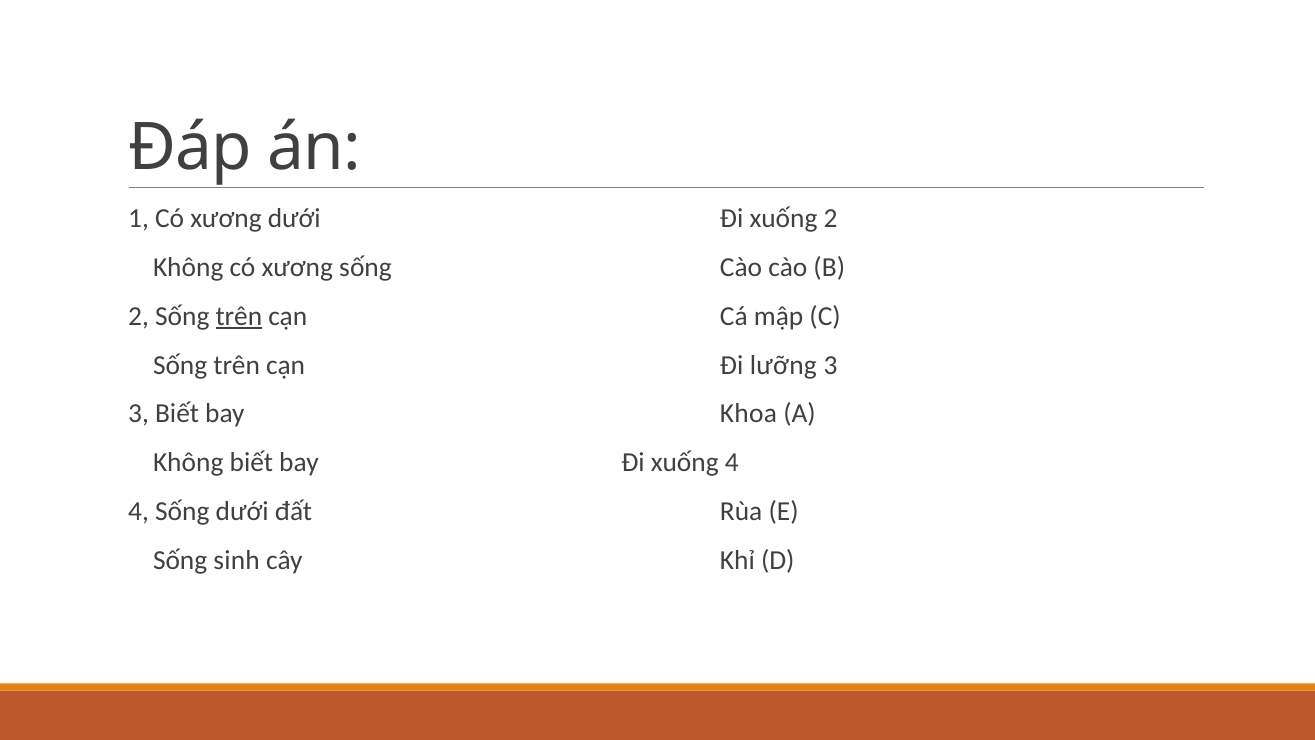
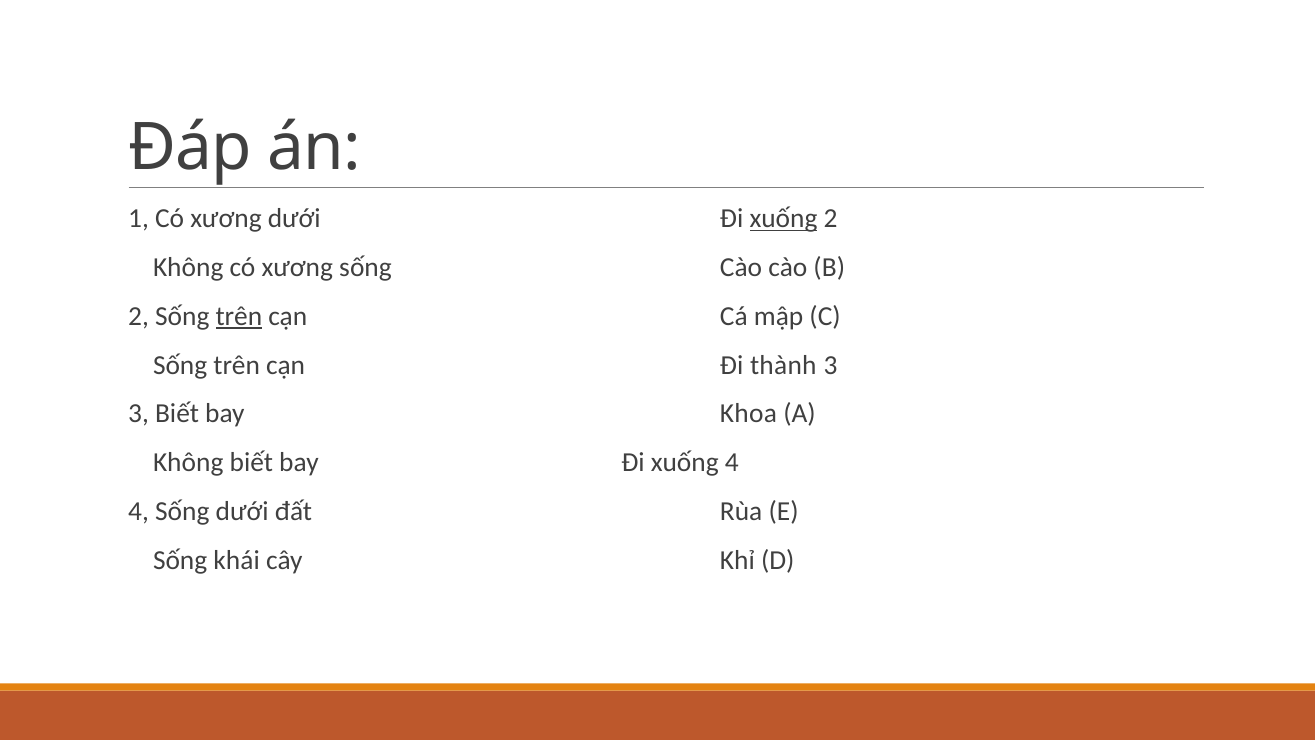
xuống underline: none -> present (783, 219)
lưỡng: lưỡng -> thành (783, 365)
sinh: sinh -> khái (237, 560)
